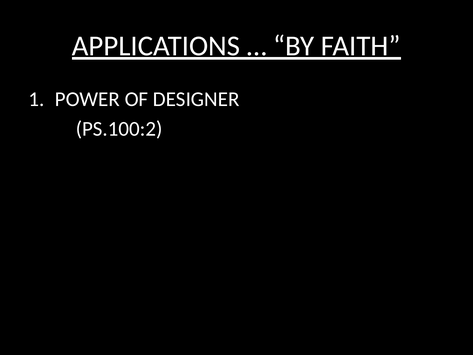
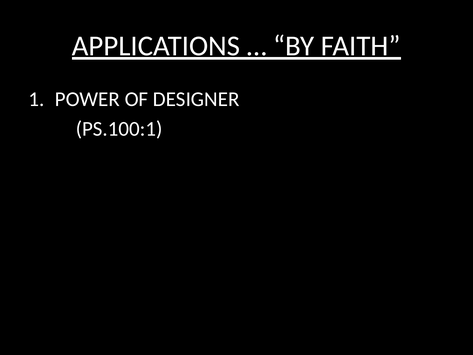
PS.100:2: PS.100:2 -> PS.100:1 (119, 129)
